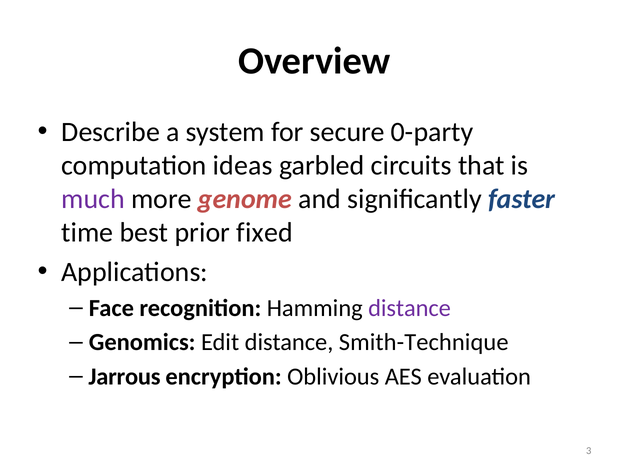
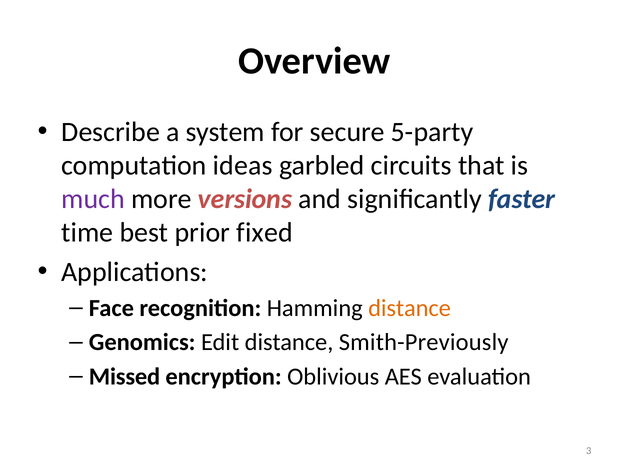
0-party: 0-party -> 5-party (432, 132)
genome: genome -> versions (245, 199)
distance colour: purple -> orange (409, 308)
Smith-Technique: Smith-Technique -> Smith-Previously (424, 342)
Jarrous: Jarrous -> Missed (124, 376)
